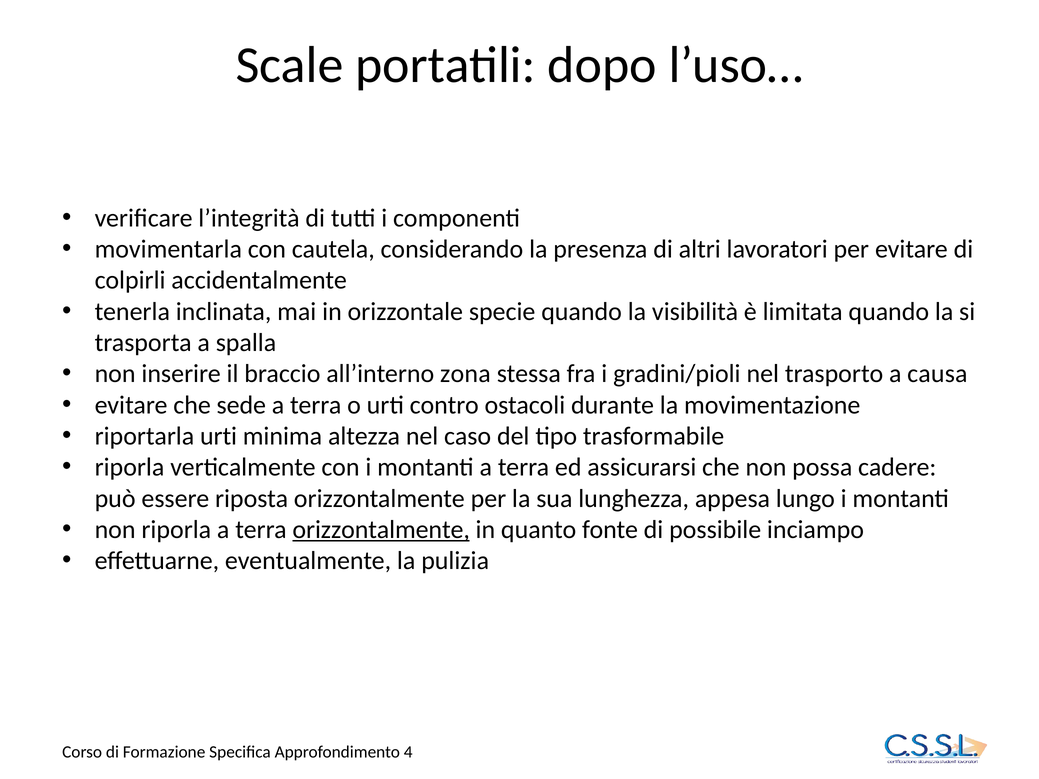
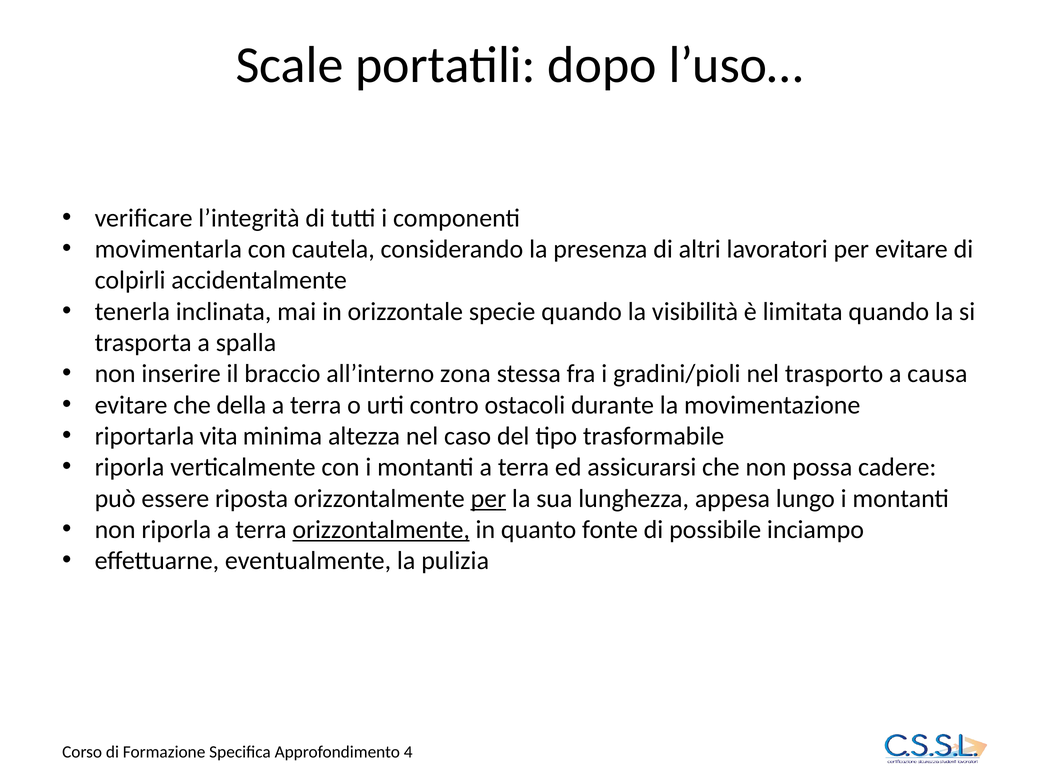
sede: sede -> della (241, 405)
riportarla urti: urti -> vita (219, 436)
per underline: none -> present (488, 499)
